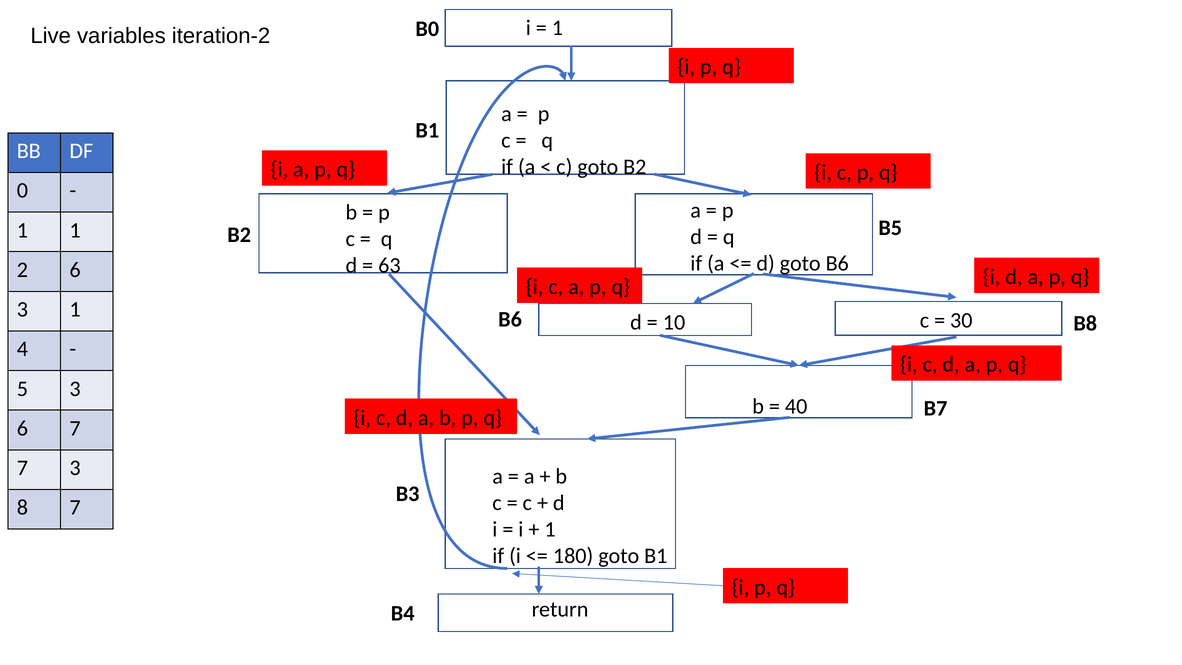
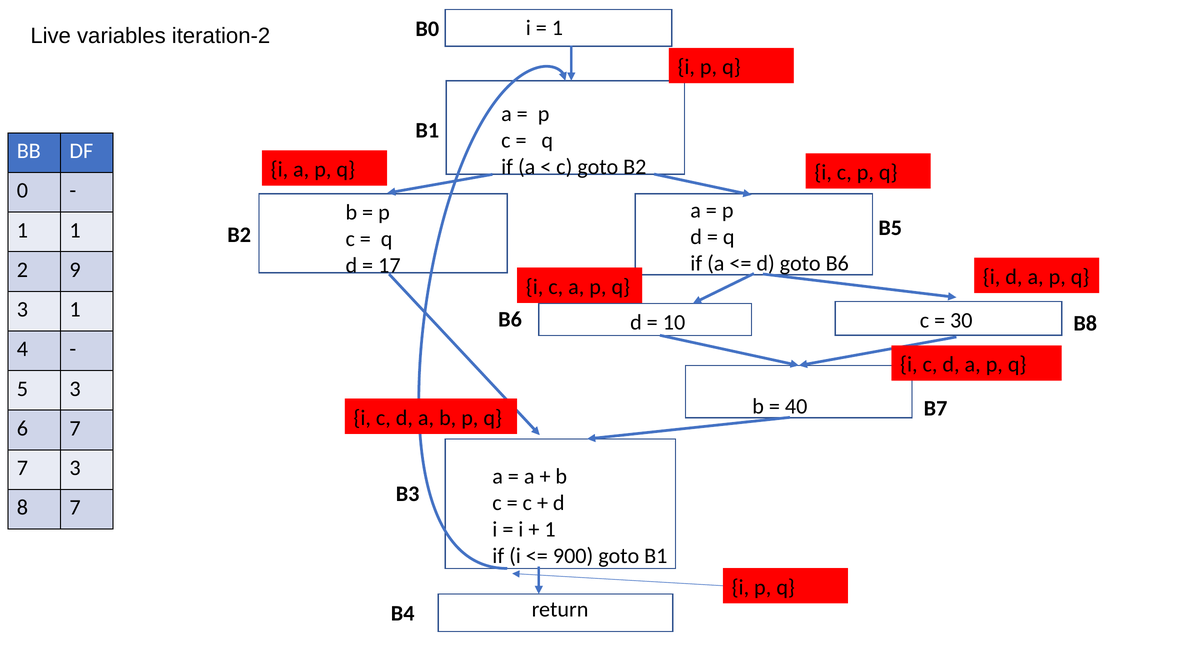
63: 63 -> 17 (389, 265)
2 6: 6 -> 9 (75, 270)
180: 180 -> 900 (573, 556)
